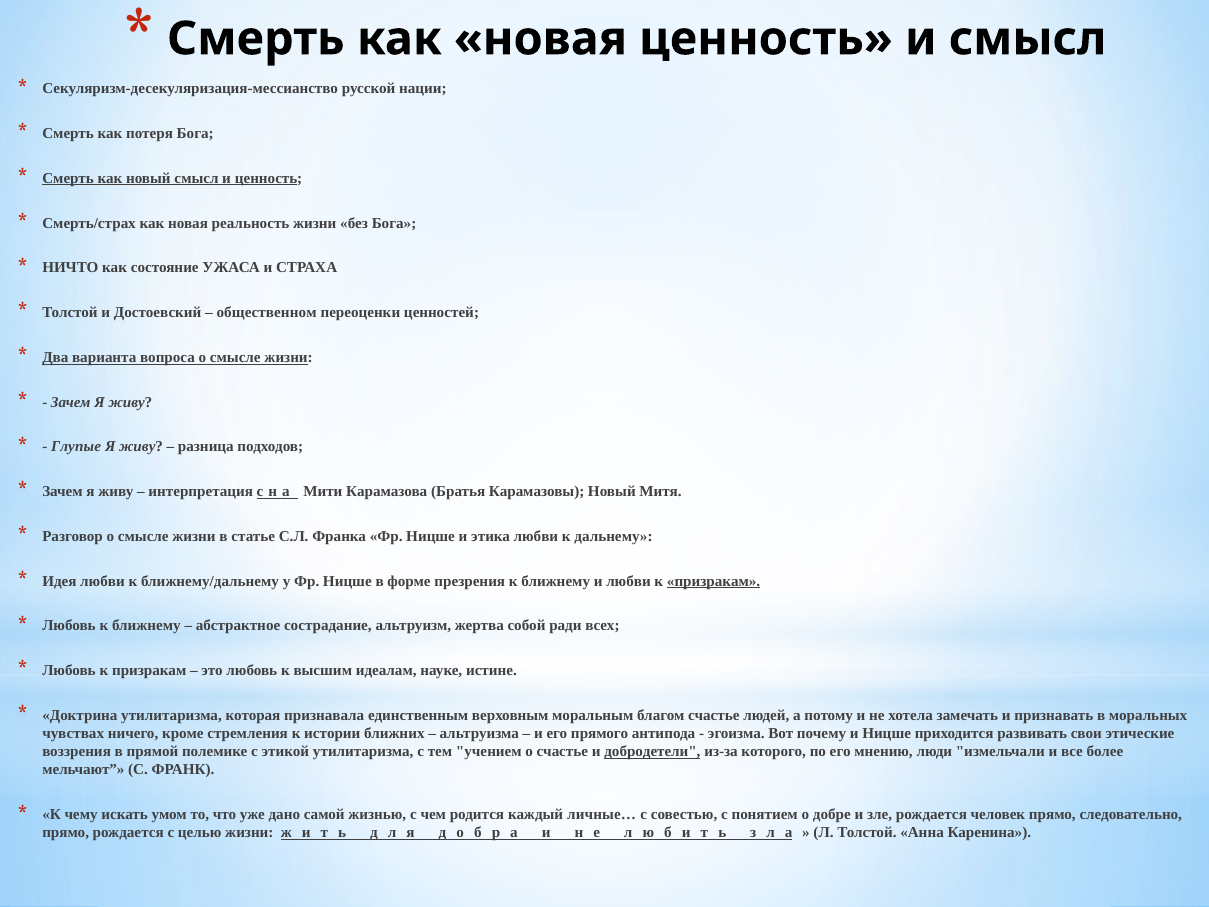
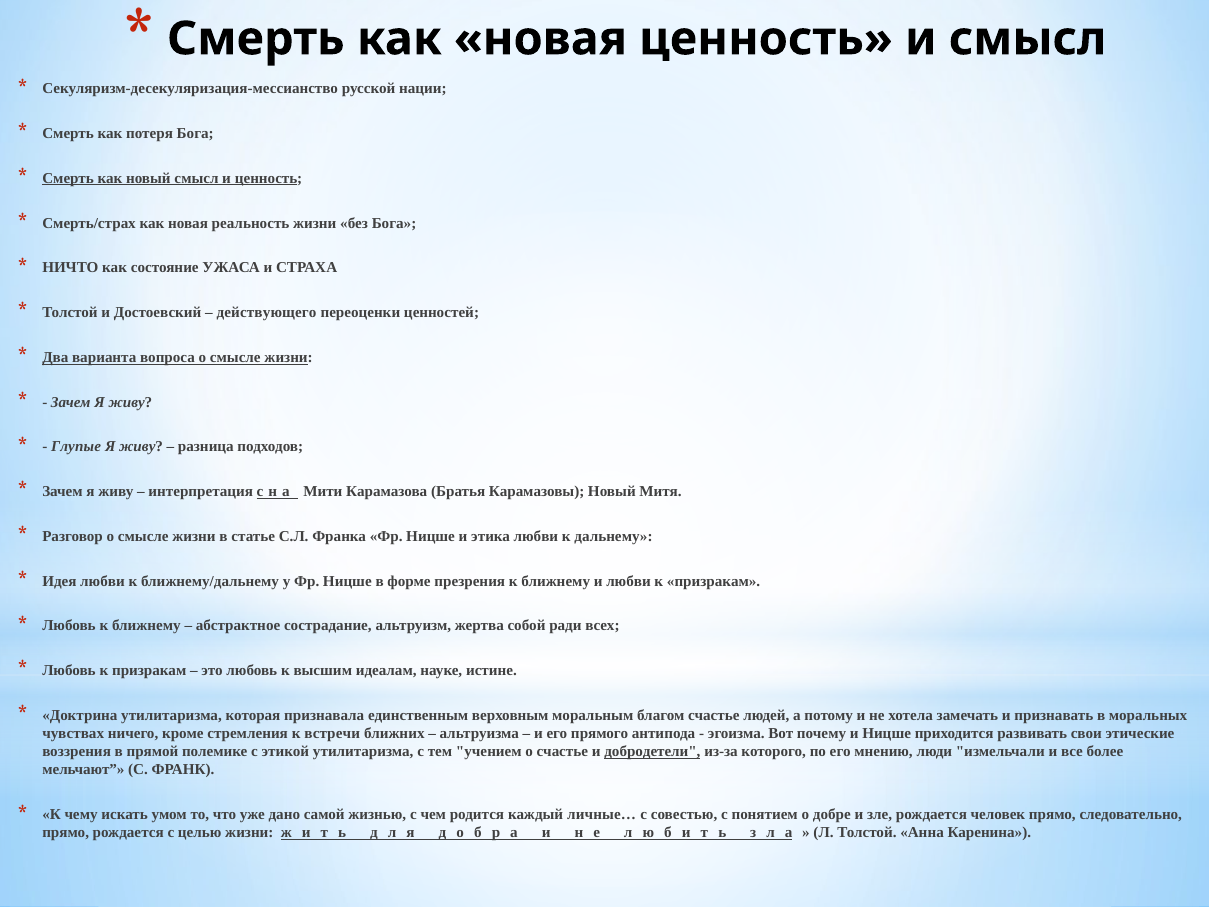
общественном: общественном -> действующего (267, 312)
призракам underline: present -> none (714, 581)
истории: истории -> встречи (332, 733)
